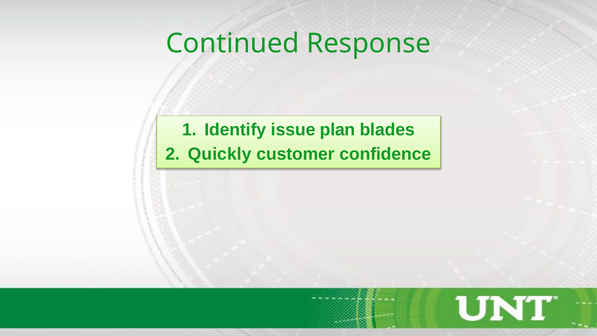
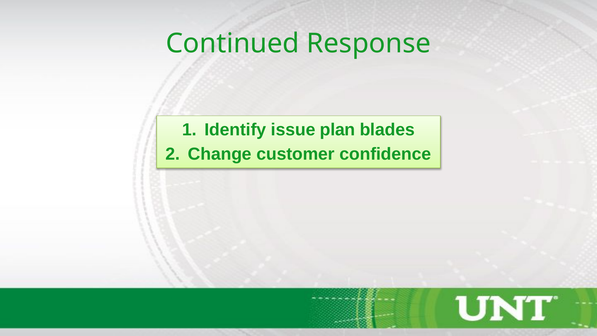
Quickly: Quickly -> Change (220, 154)
